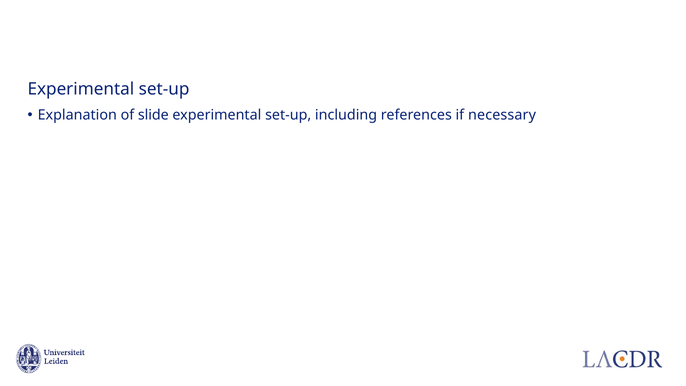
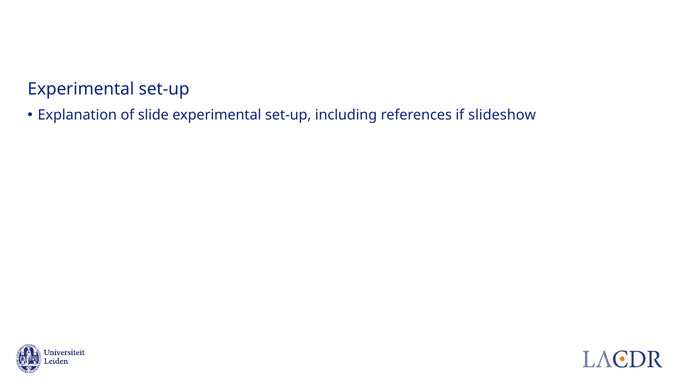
necessary: necessary -> slideshow (502, 115)
